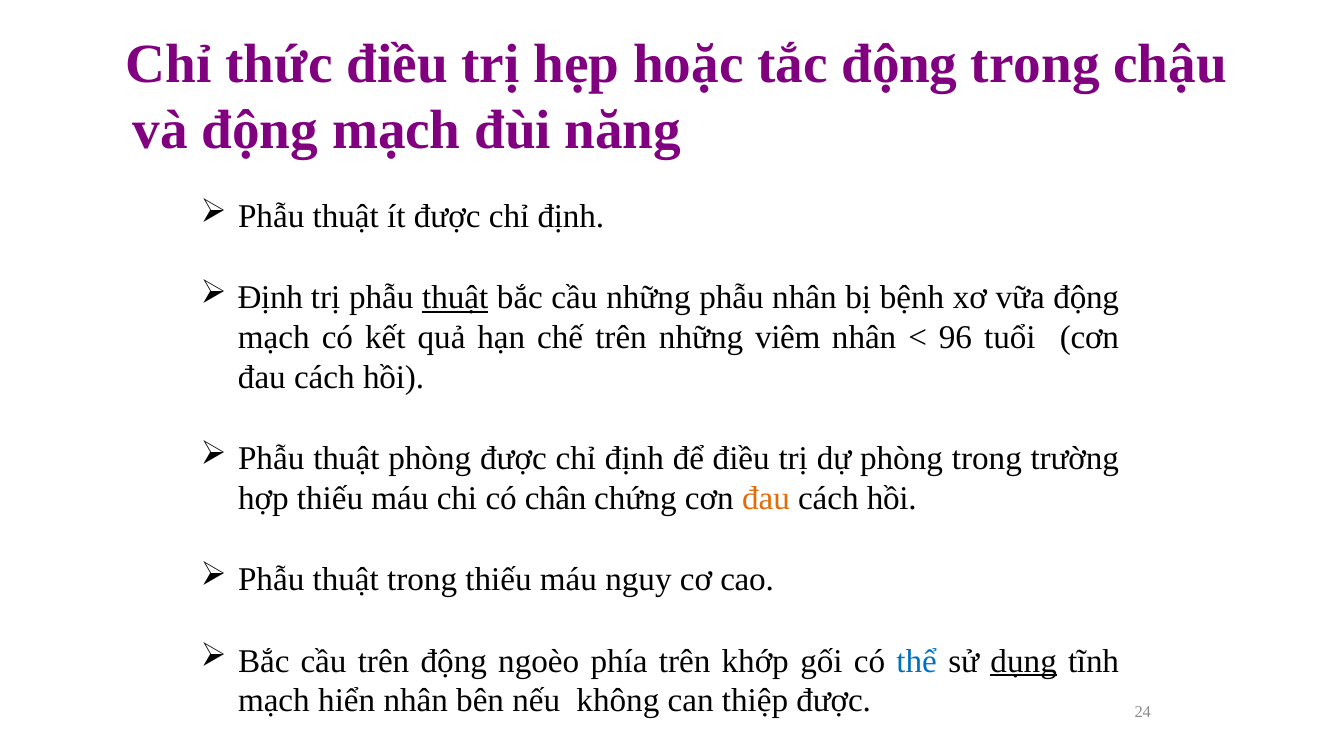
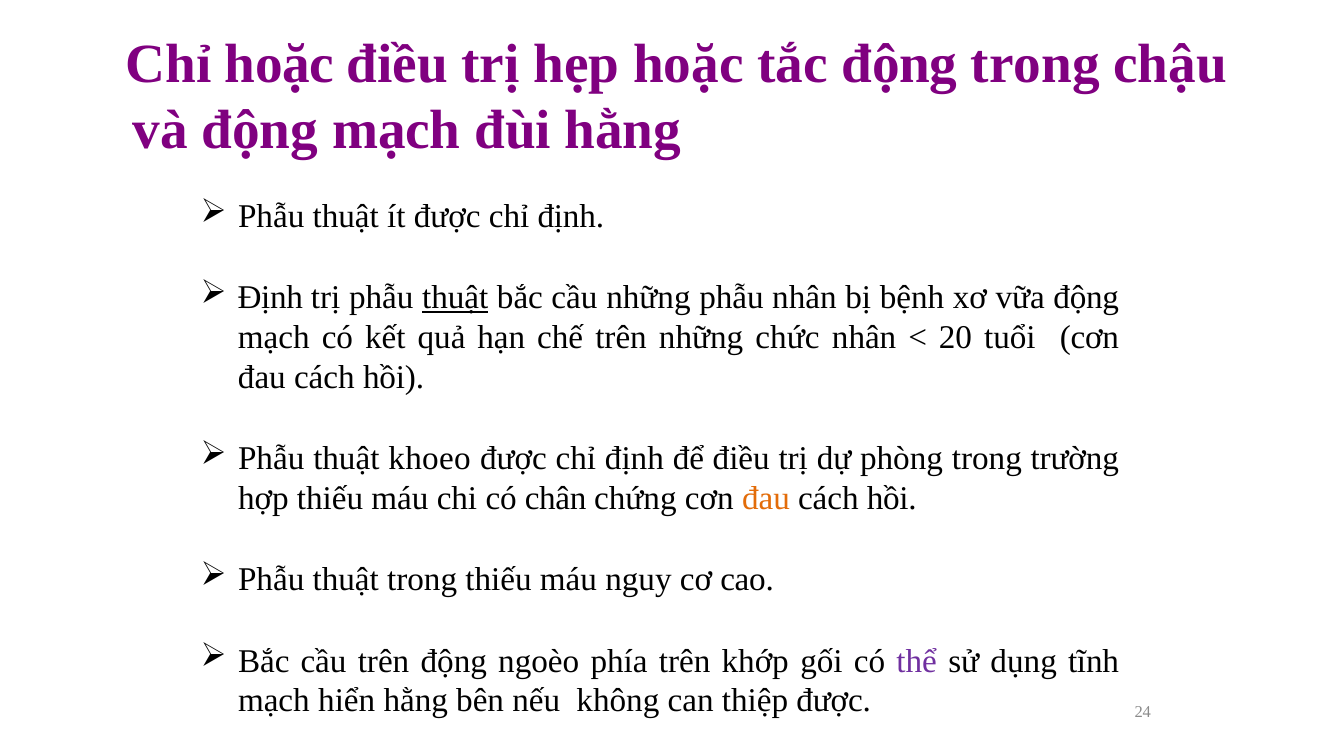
Chỉ thức: thức -> hoặc (279, 64)
đùi năng: năng -> hằng (623, 131)
viêm: viêm -> chức (788, 338)
96: 96 -> 20 (955, 338)
thuật phòng: phòng -> khoeo (430, 459)
thể colour: blue -> purple (917, 662)
dụng underline: present -> none (1024, 662)
hiển nhân: nhân -> hằng (416, 701)
